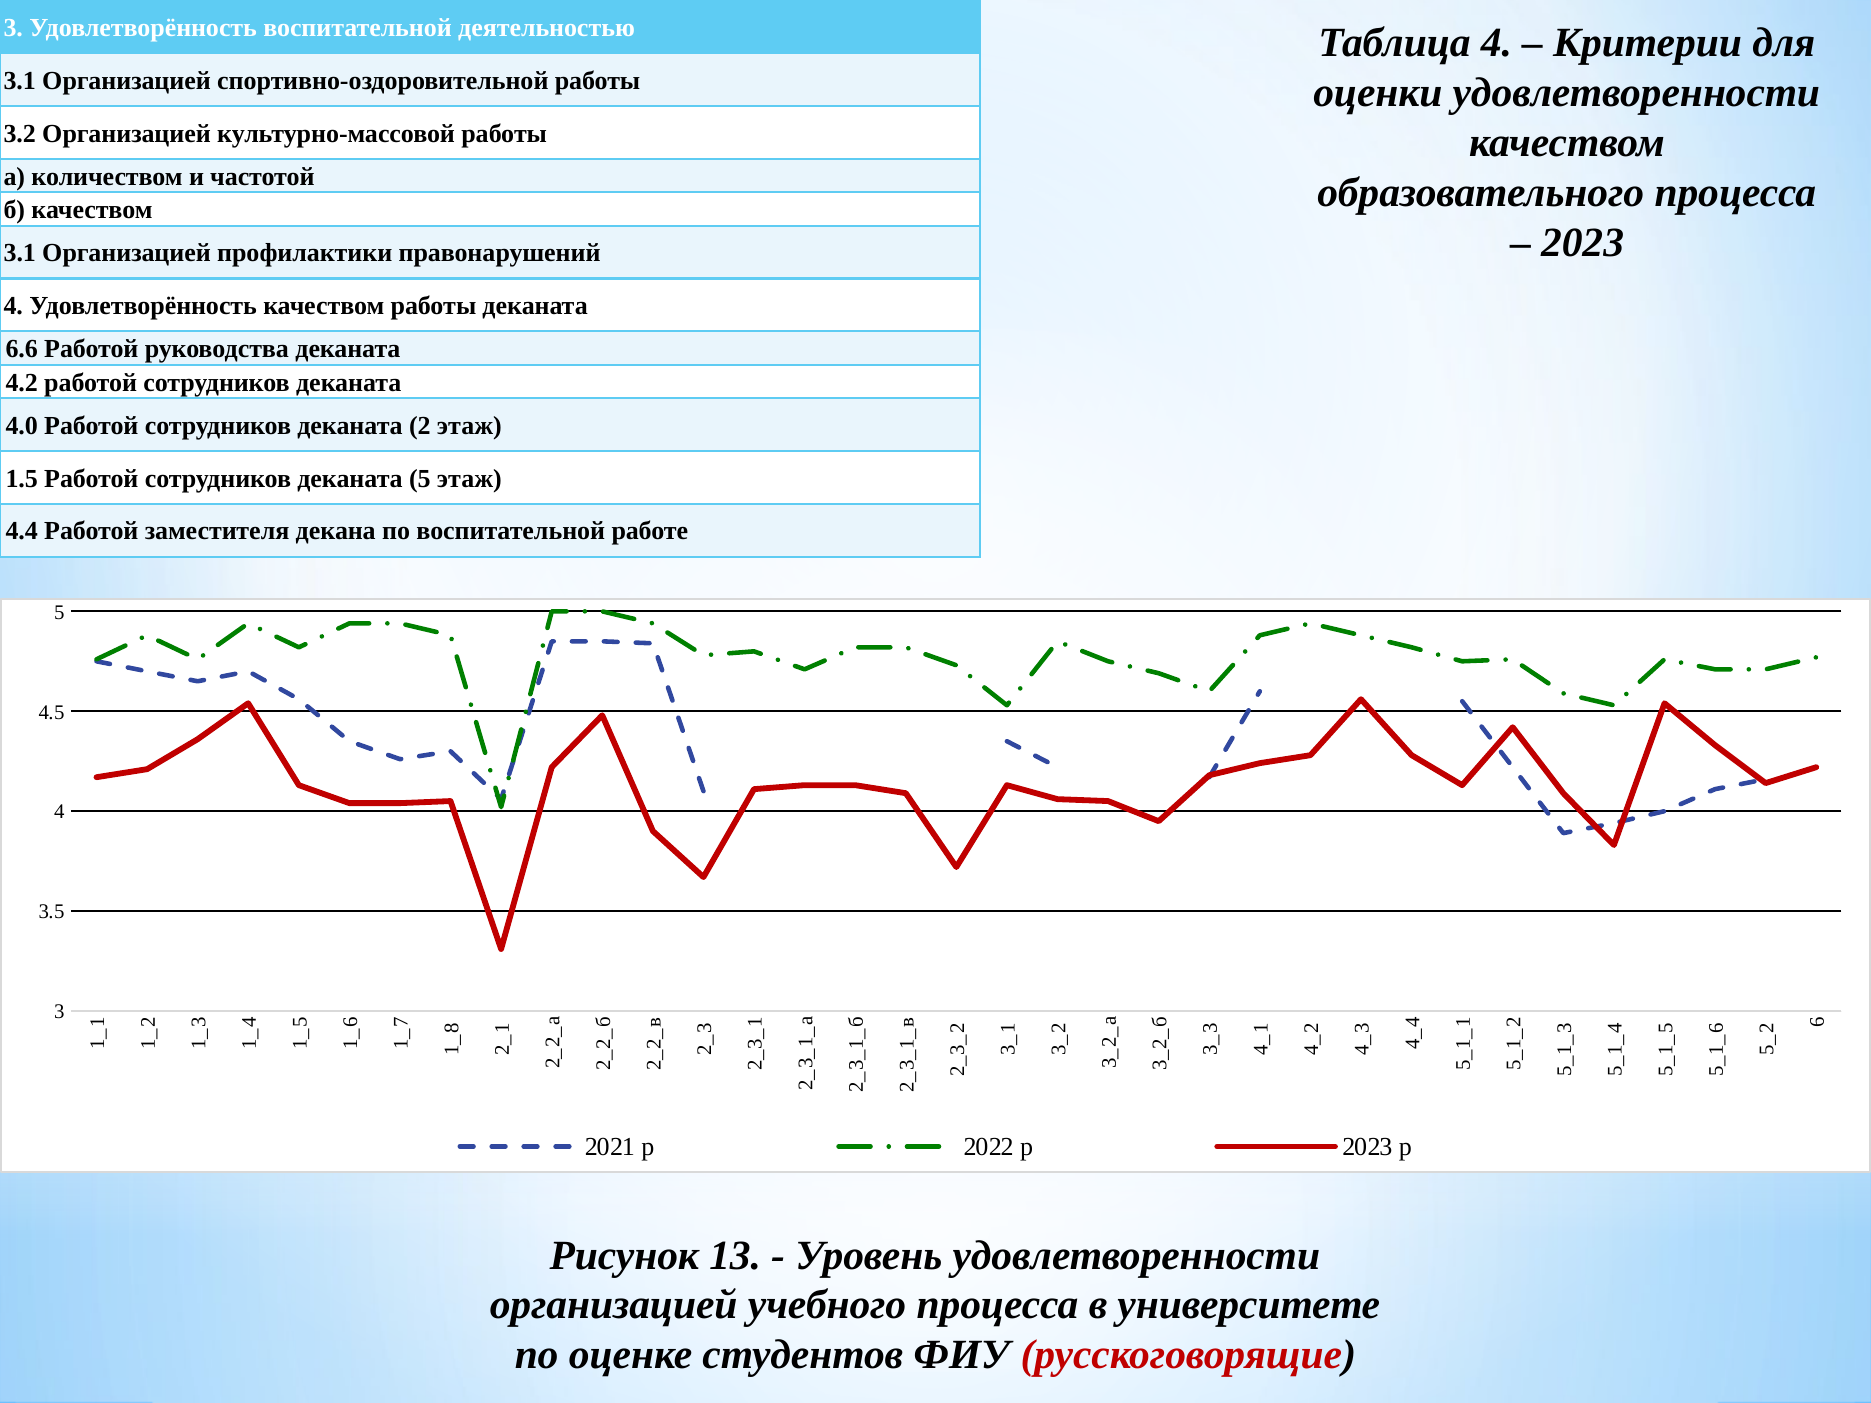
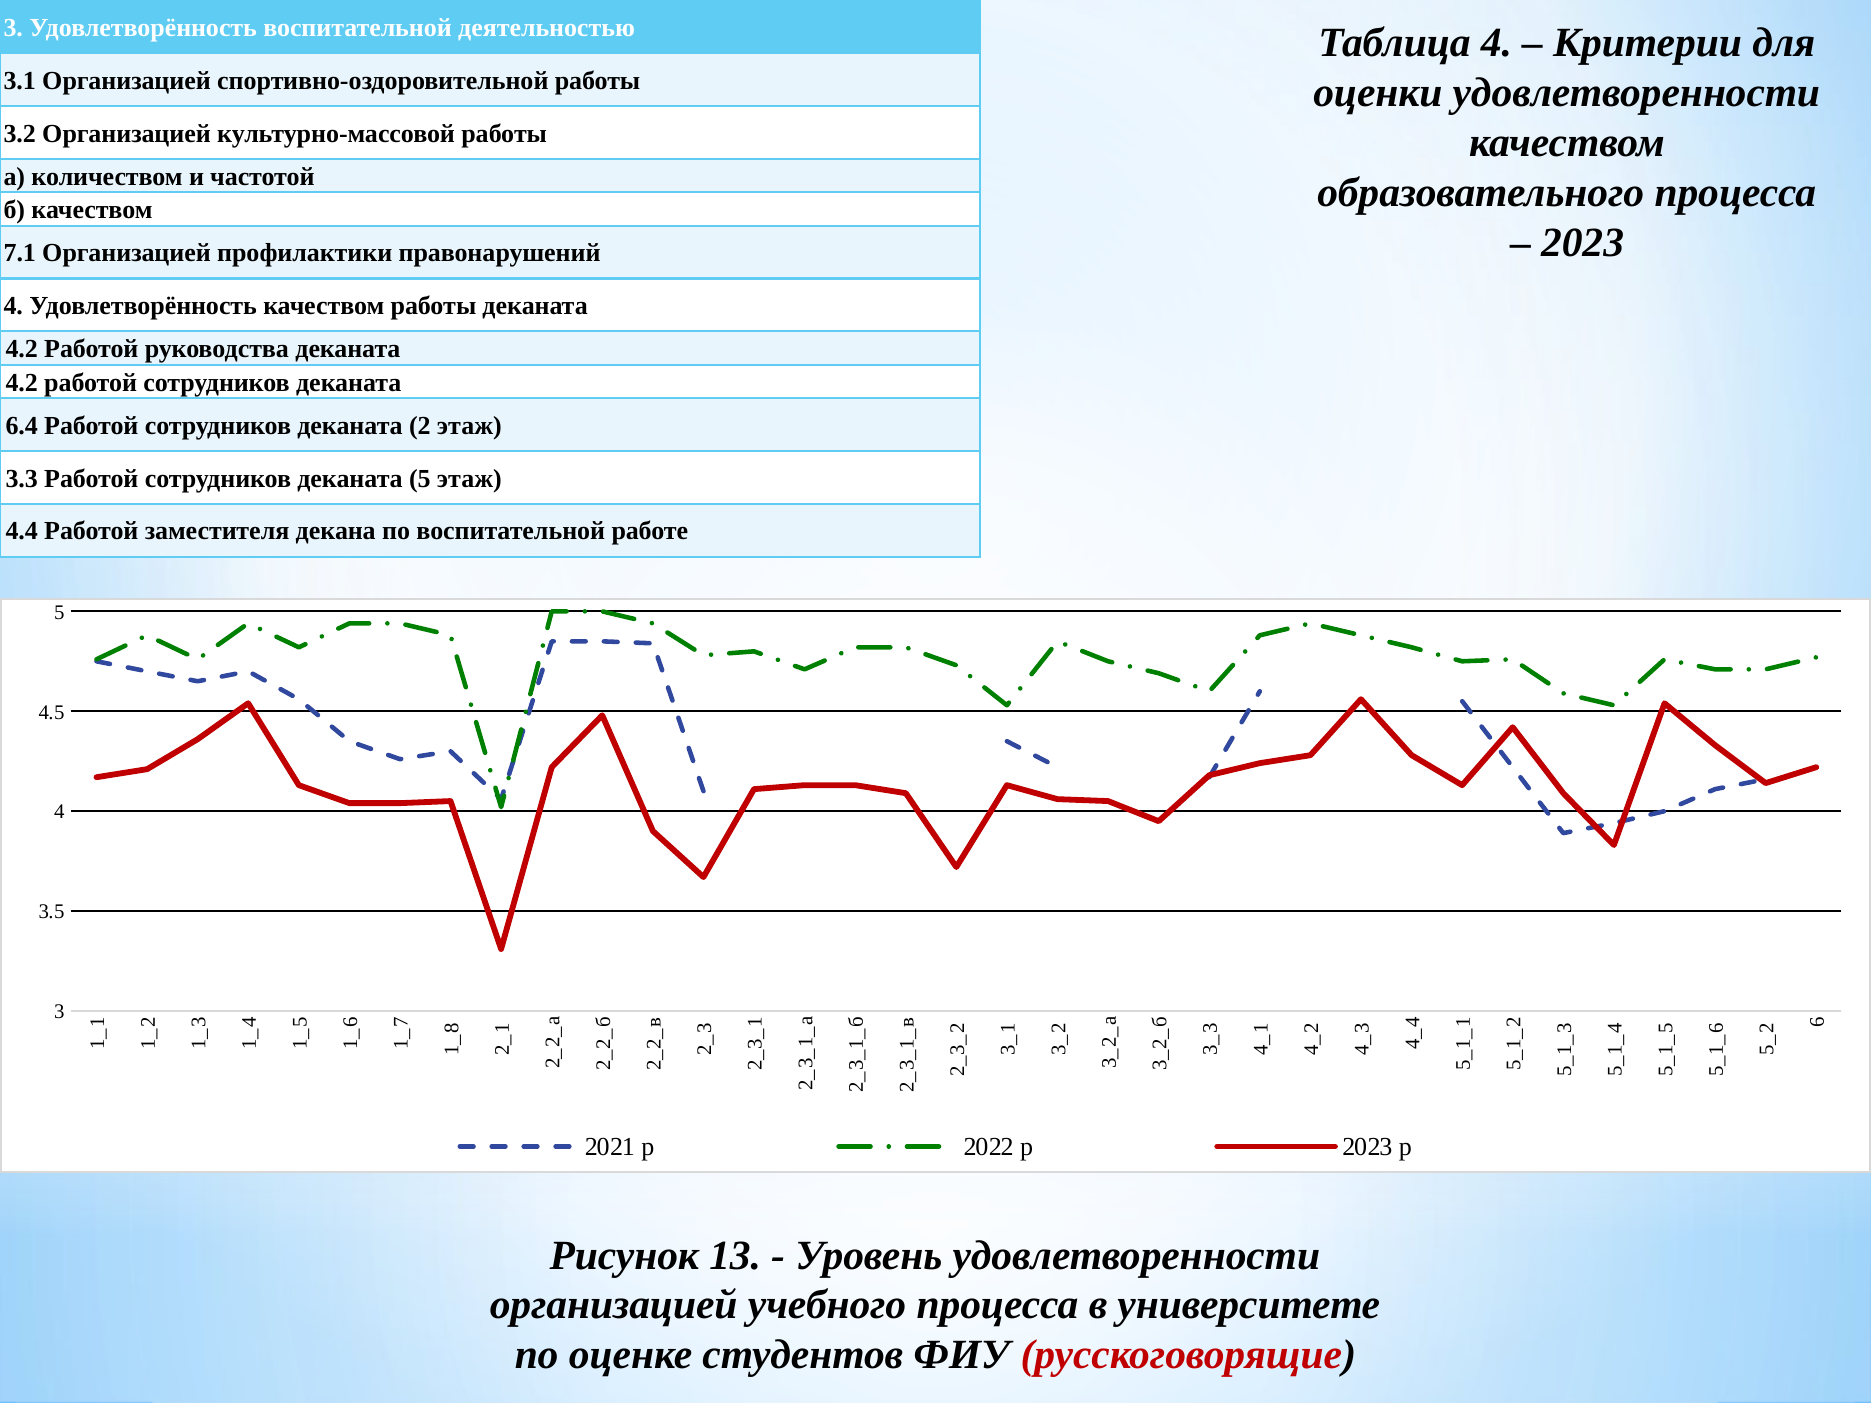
3.1: 3.1 -> 7.1 (20, 253)
6.6: 6.6 -> 4.2 (22, 349)
4.0: 4.0 -> 6.4 (22, 426)
1.5: 1.5 -> 3.3 (22, 479)
